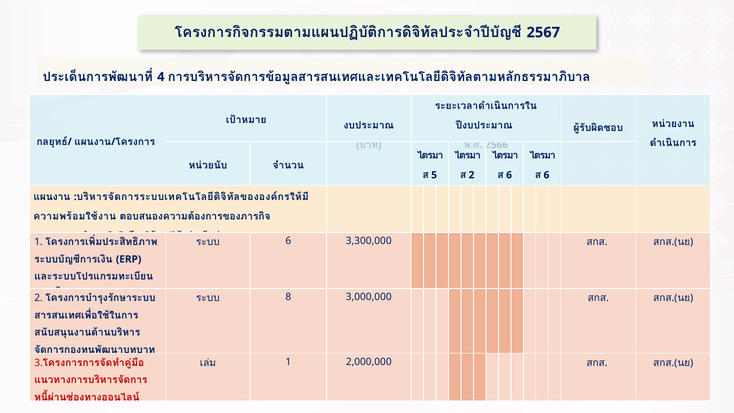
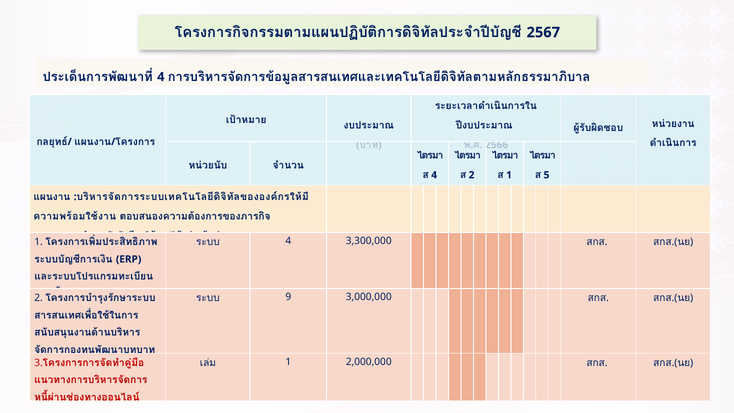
5: 5 -> 4 (434, 175)
6: 6 -> 1 (509, 175)
6: 6 -> 5 (546, 175)
6: 6 -> 4 (288, 241)
8: 8 -> 9 (288, 297)
